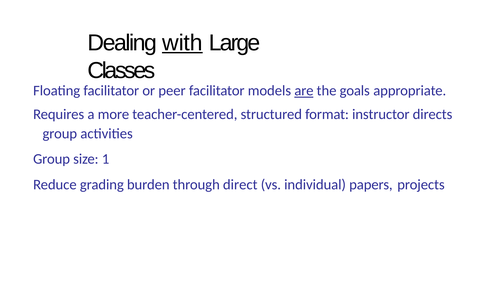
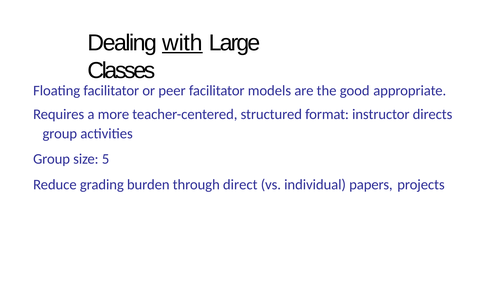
are underline: present -> none (304, 91)
goals: goals -> good (355, 91)
1: 1 -> 5 (106, 159)
